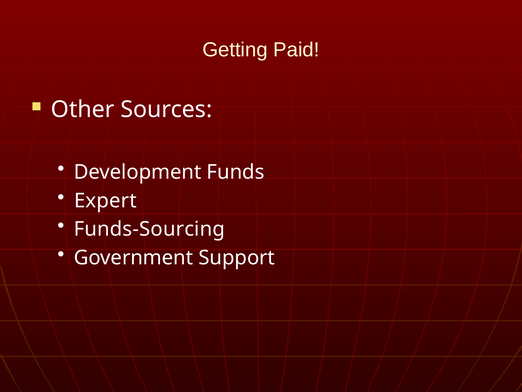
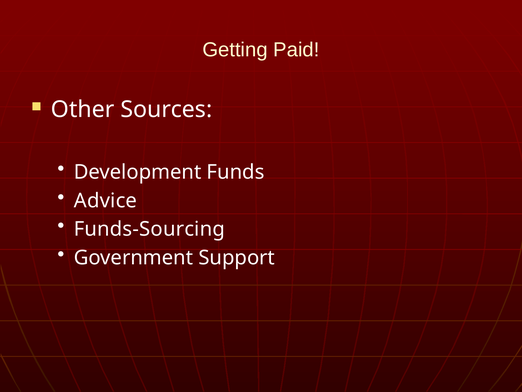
Expert: Expert -> Advice (105, 200)
